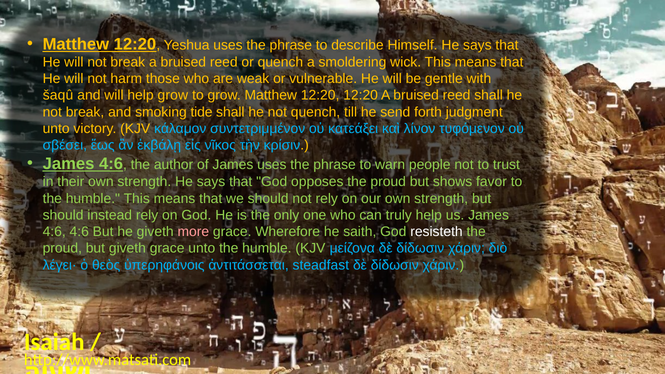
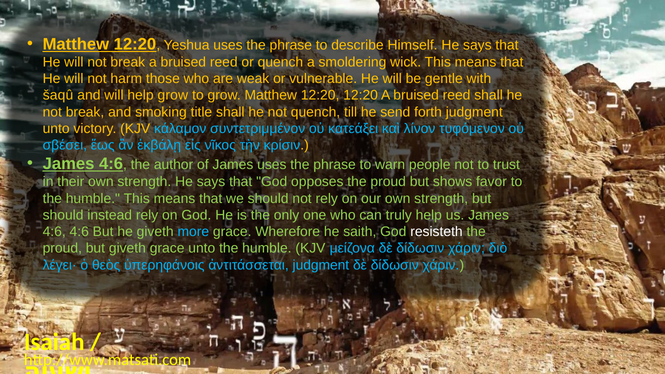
tide: tide -> title (201, 112)
more colour: pink -> light blue (193, 232)
ἀντιτάσσεται steadfast: steadfast -> judgment (321, 265)
